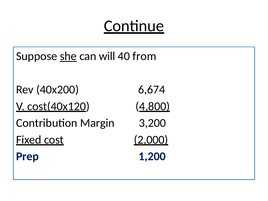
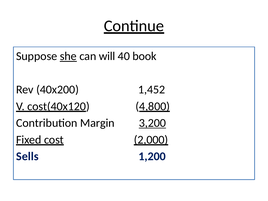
from: from -> book (145, 56)
6,674: 6,674 -> 1,452 (152, 90)
3,200 underline: none -> present (152, 123)
Prep: Prep -> Sells (27, 156)
